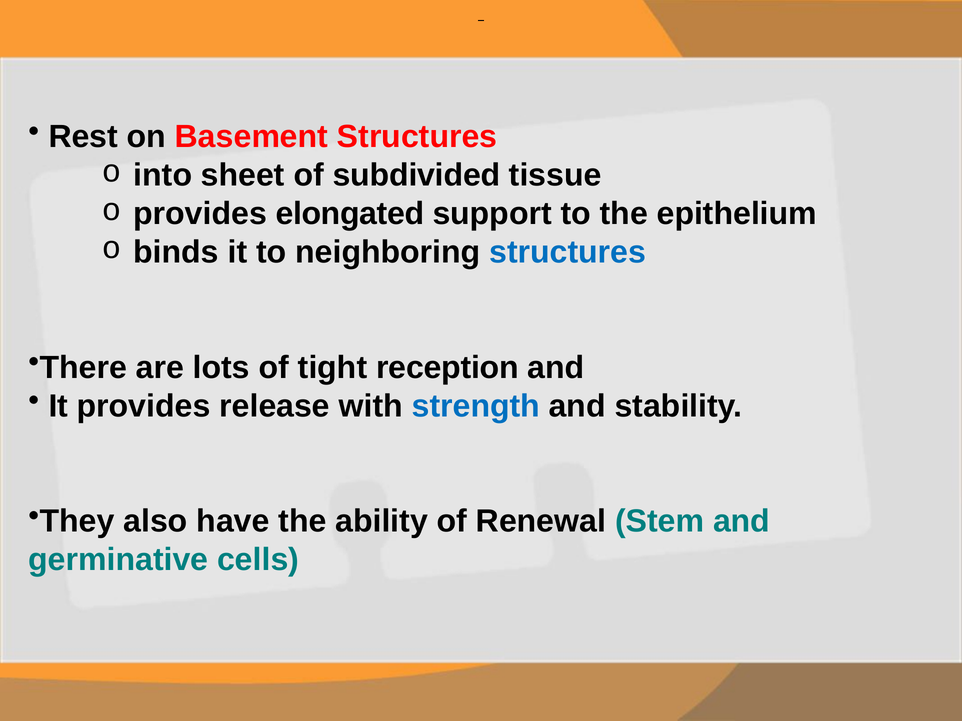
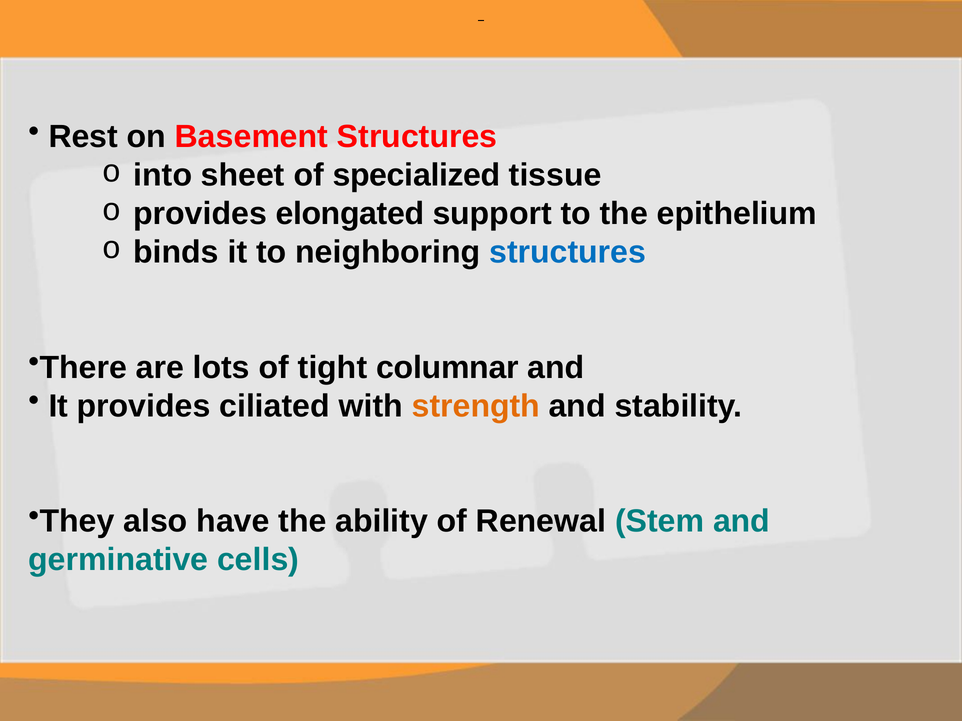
subdivided: subdivided -> specialized (417, 175)
reception: reception -> columnar (447, 368)
release: release -> ciliated (275, 406)
strength colour: blue -> orange (476, 406)
